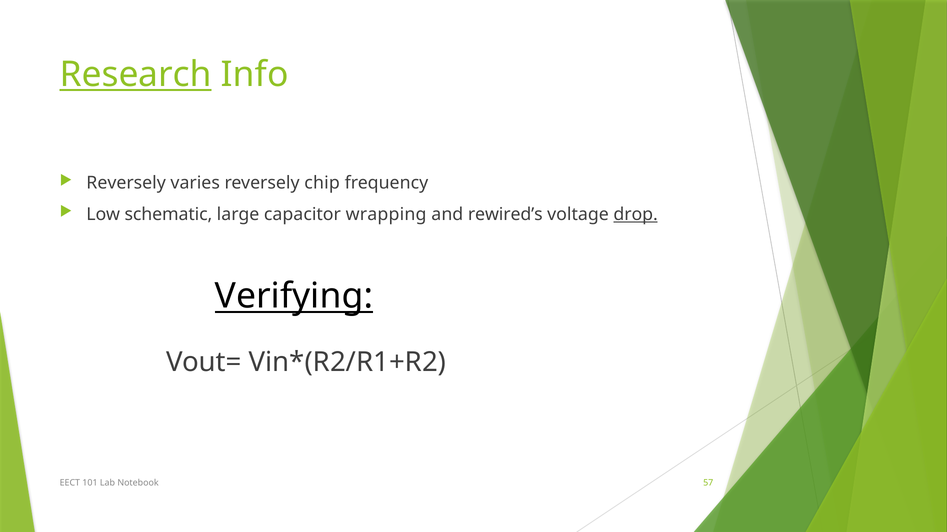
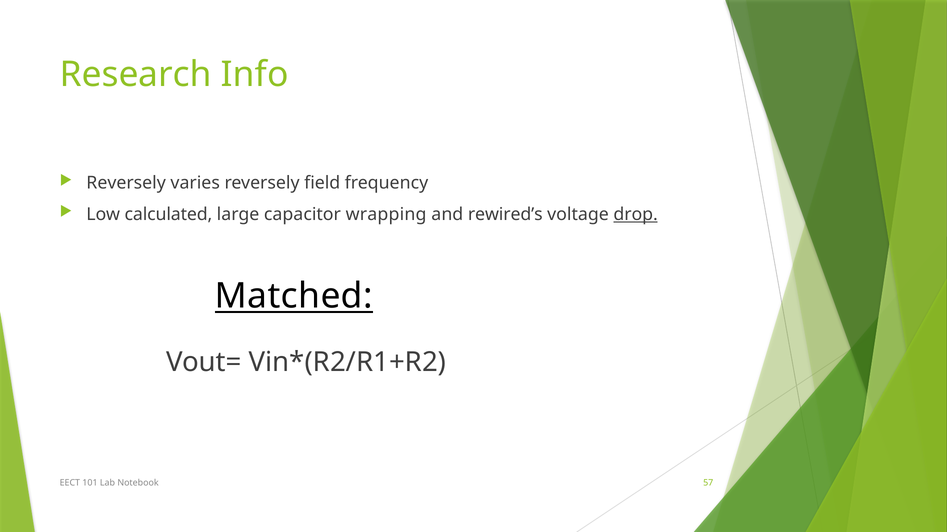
Research underline: present -> none (136, 75)
chip: chip -> field (322, 183)
schematic: schematic -> calculated (168, 214)
Verifying: Verifying -> Matched (294, 296)
